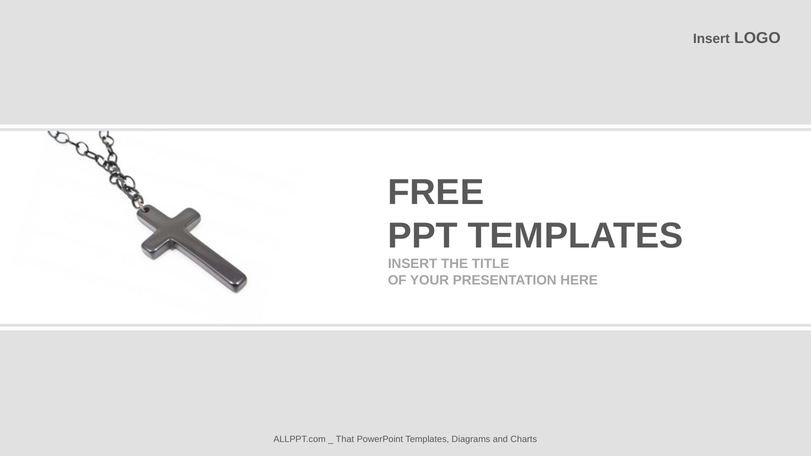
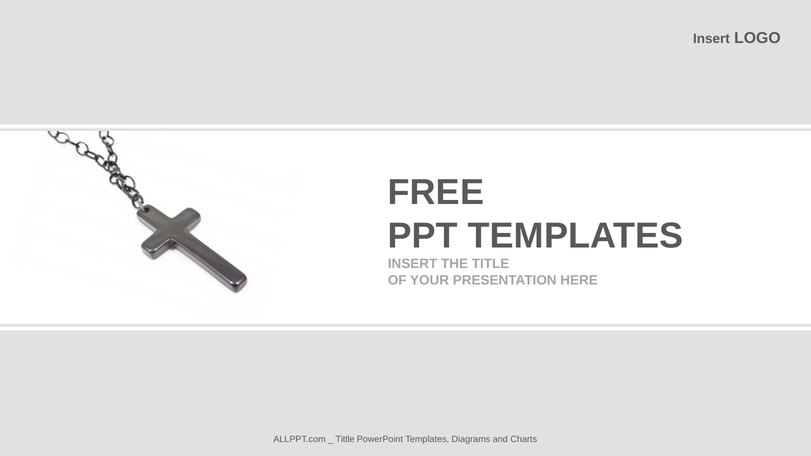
That: That -> Tittle (345, 440)
